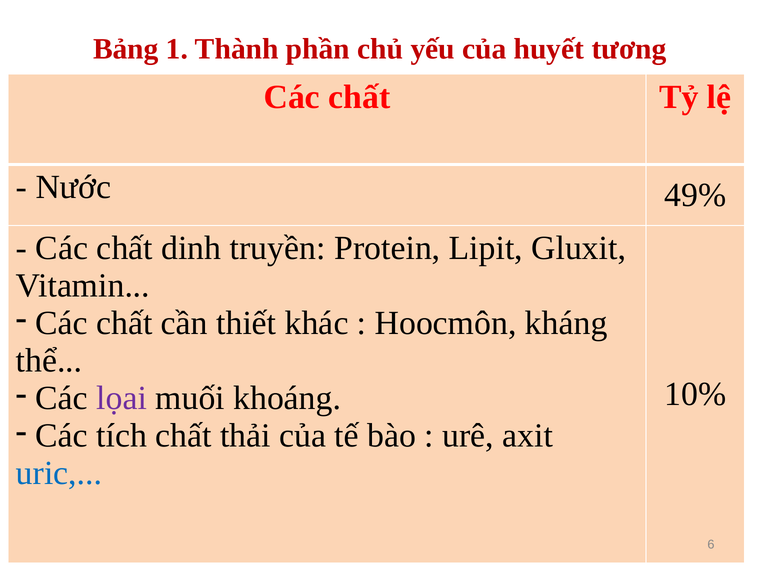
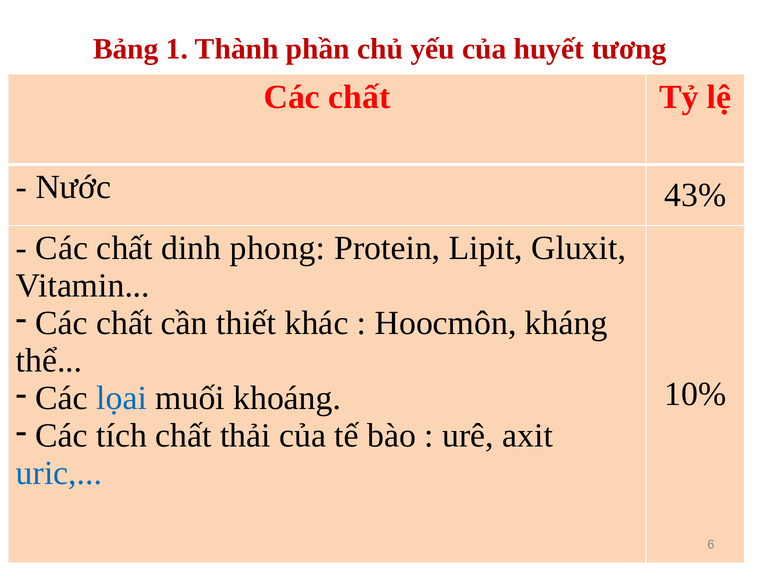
49%: 49% -> 43% (695, 195)
truyền: truyền -> phong (278, 248)
lọai colour: purple -> blue (122, 398)
